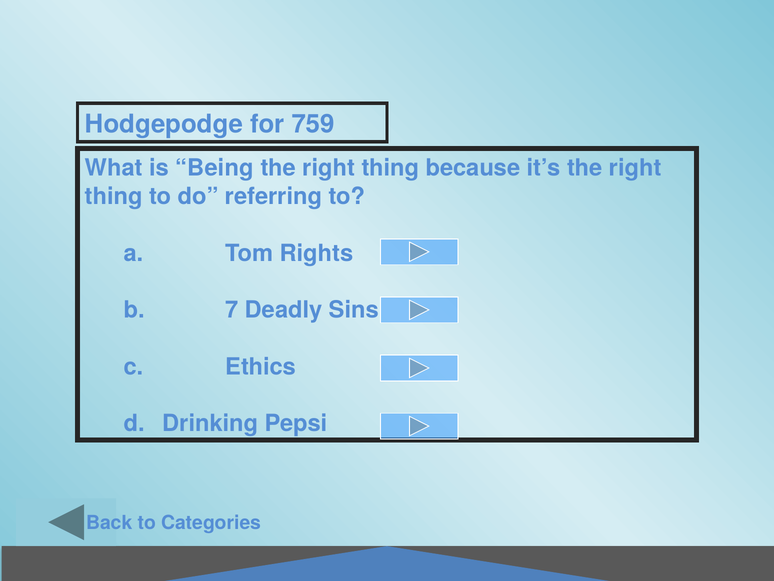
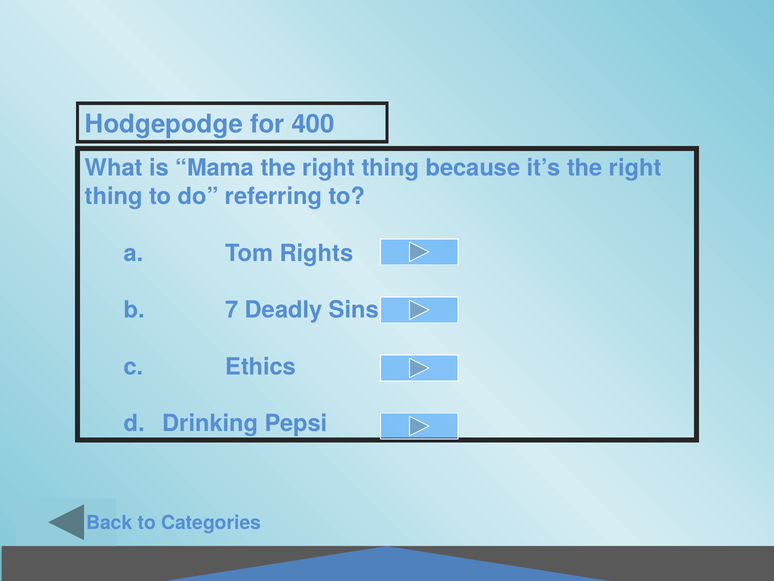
759: 759 -> 400 (313, 124)
Being: Being -> Mama (215, 168)
